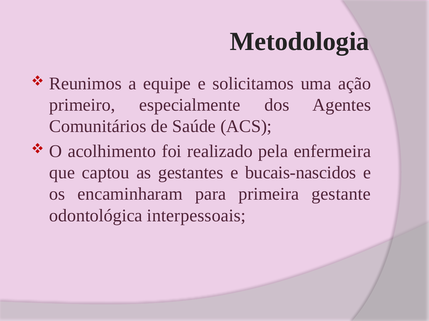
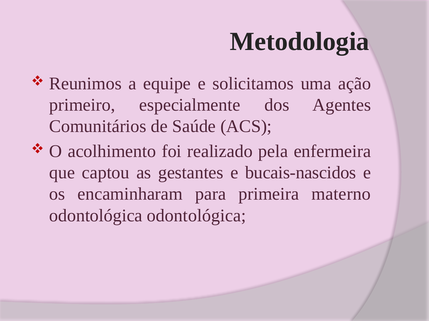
gestante: gestante -> materno (341, 195)
odontológica interpessoais: interpessoais -> odontológica (196, 216)
